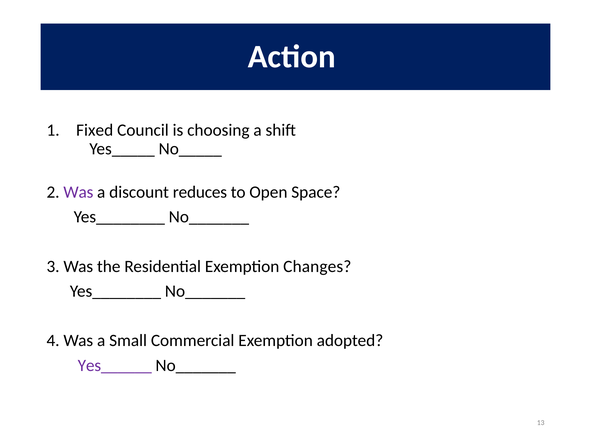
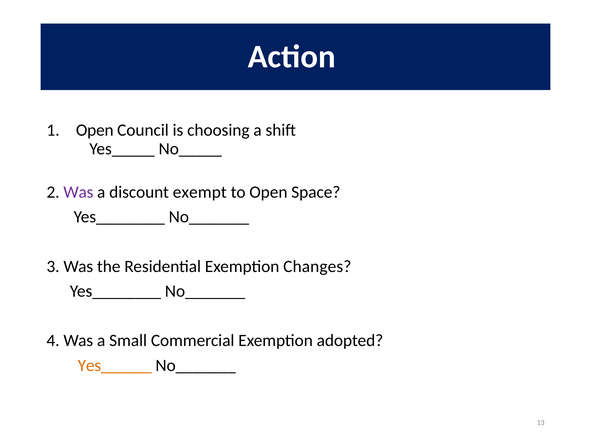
Fixed: Fixed -> Open (95, 130)
reduces: reduces -> exempt (200, 192)
Yes______ colour: purple -> orange (115, 366)
